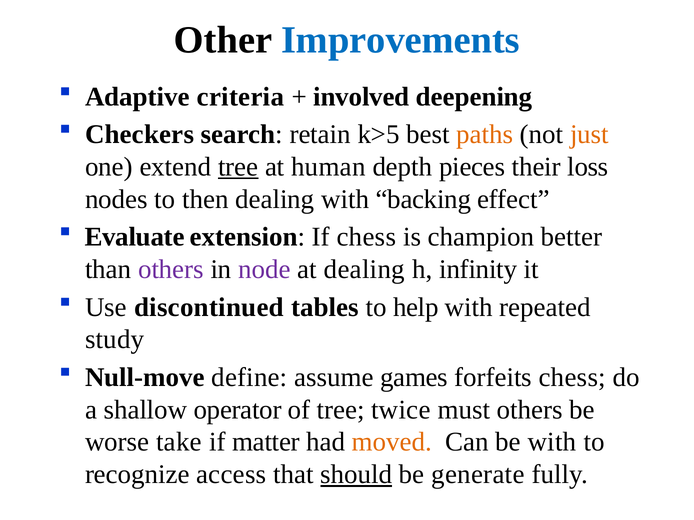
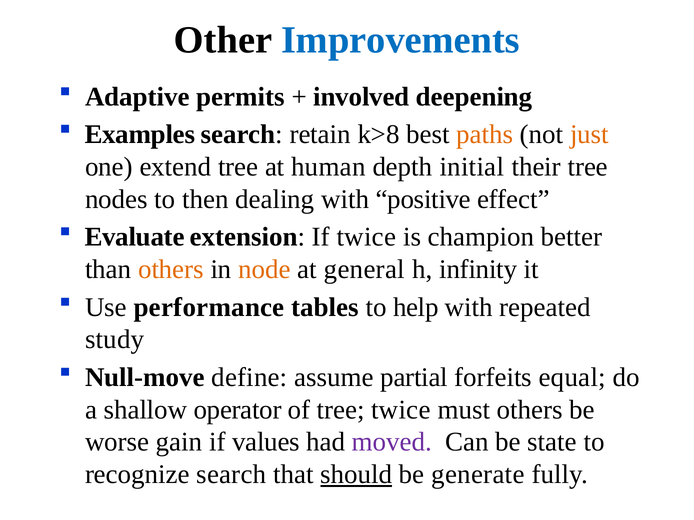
criteria: criteria -> permits (241, 97)
Checkers: Checkers -> Examples (140, 135)
k>5: k>5 -> k>8 (379, 135)
tree underline: present -> none (238, 167)
pieces: pieces -> initial (472, 167)
their loss: loss -> tree (588, 167)
backing: backing -> positive (423, 199)
If chess: chess -> twice (366, 237)
others colour: purple -> orange (171, 270)
node colour: purple -> orange (264, 270)
at dealing: dealing -> general (364, 270)
discontinued: discontinued -> performance (209, 307)
games: games -> partial (414, 378)
forfeits chess: chess -> equal (572, 378)
take: take -> gain (179, 442)
matter: matter -> values (266, 442)
moved colour: orange -> purple (392, 442)
be with: with -> state (552, 442)
recognize access: access -> search (231, 475)
